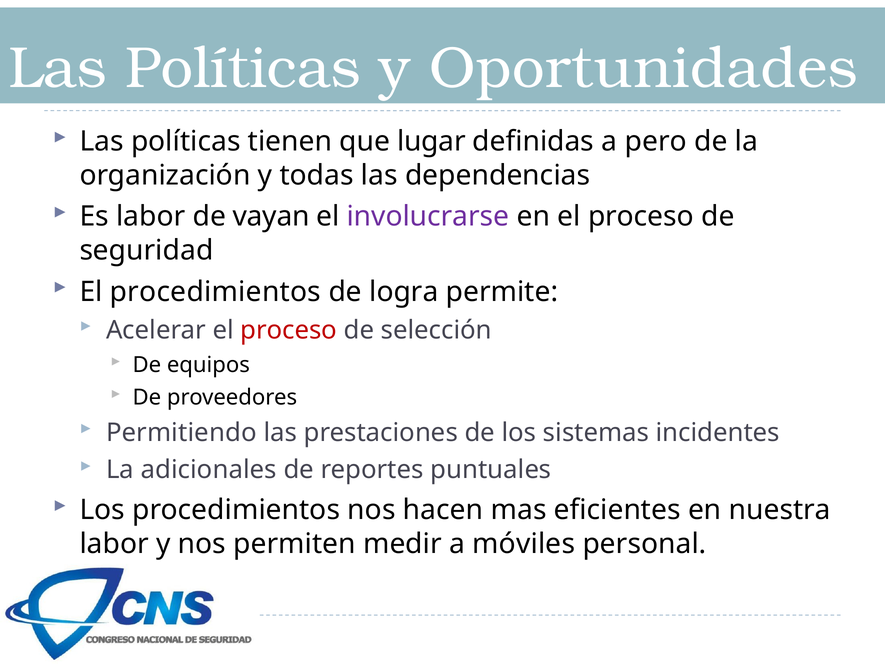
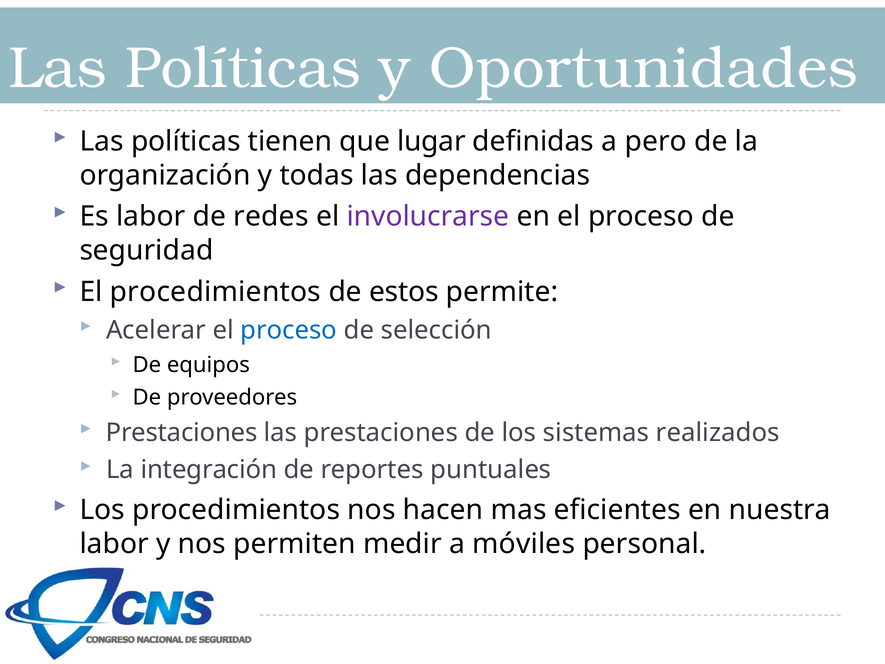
vayan: vayan -> redes (271, 216)
logra: logra -> estos (404, 292)
proceso colour: red -> blue (289, 330)
Permitiendo: Permitiendo -> Prestaciones (182, 433)
incidentes: incidentes -> realizados (718, 433)
adicionales: adicionales -> integración (209, 470)
